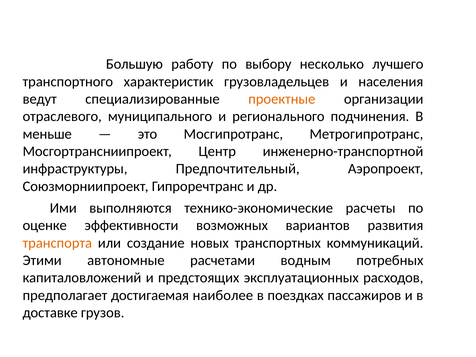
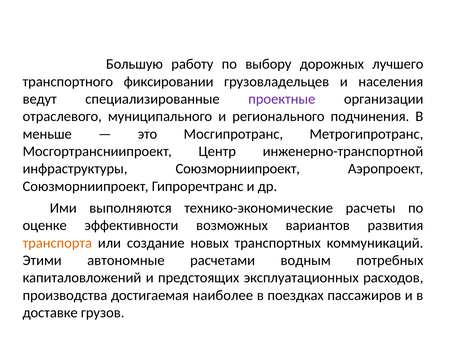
несколько: несколько -> дорожных (332, 64)
характеристик: характеристик -> фиксировании (169, 82)
проектные colour: orange -> purple (282, 99)
инфраструктуры Предпочтительный: Предпочтительный -> Союзморниипроект (238, 169)
предполагает: предполагает -> производства (65, 295)
